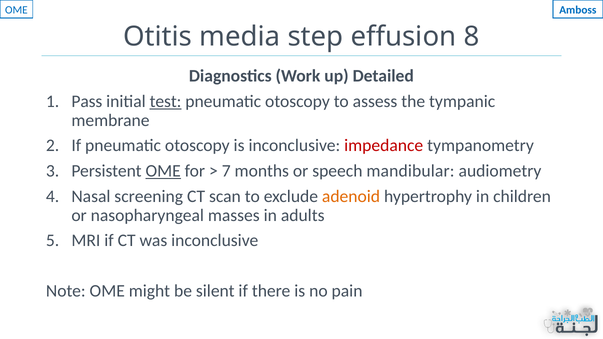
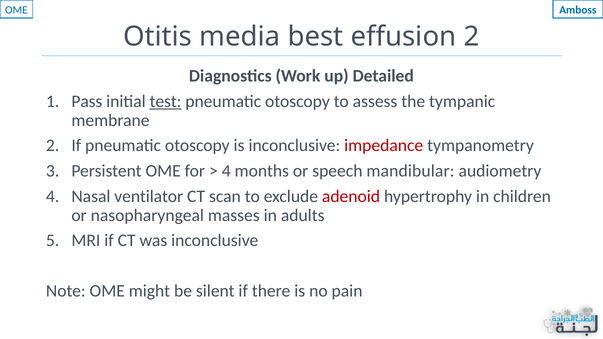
step: step -> best (315, 37)
effusion 8: 8 -> 2 (471, 37)
OME underline: present -> none (163, 171)
7: 7 -> 4 (226, 171)
screening: screening -> ventilator (149, 196)
adenoid colour: orange -> red (351, 196)
